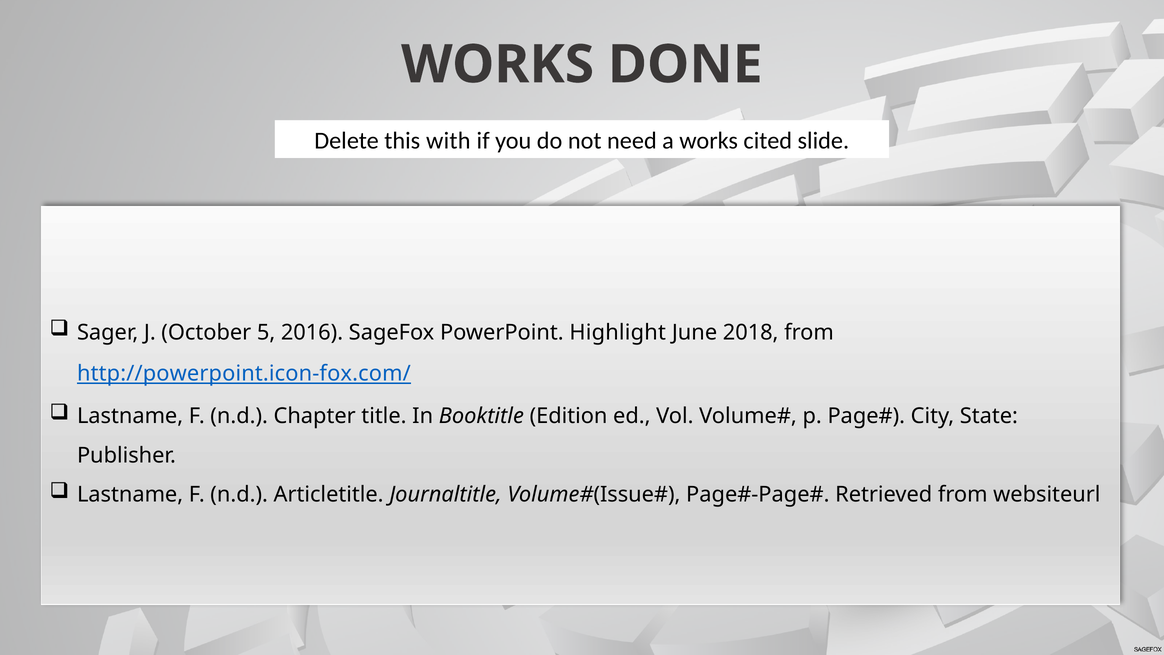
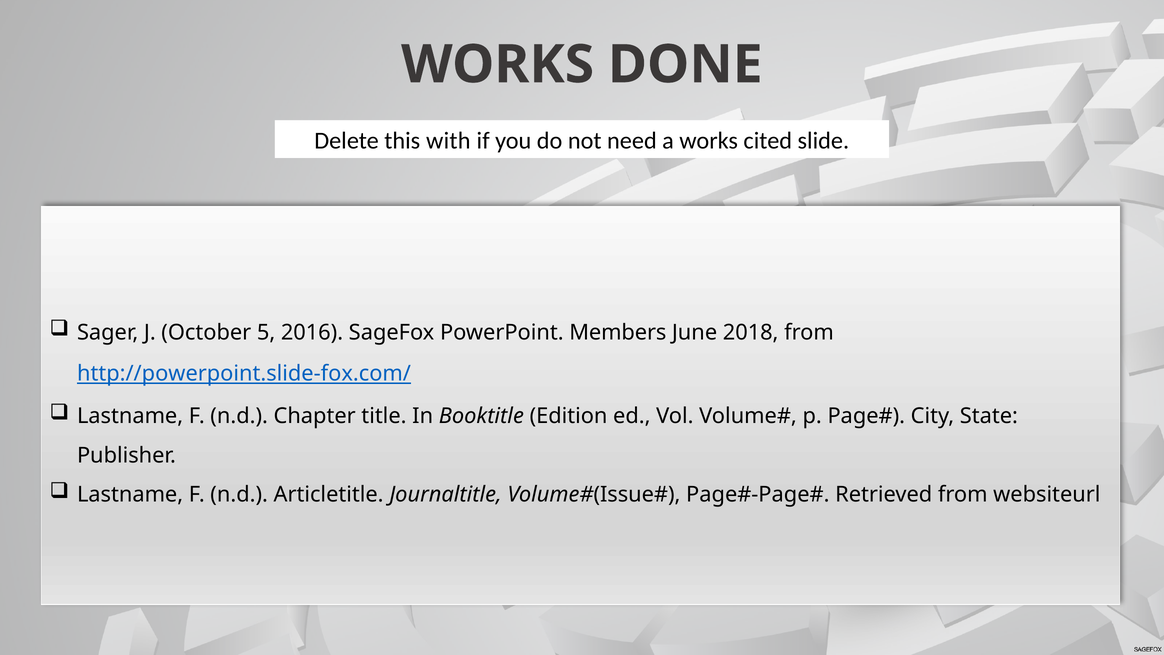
Highlight: Highlight -> Members (618, 332)
http://powerpoint.icon-fox.com/: http://powerpoint.icon-fox.com/ -> http://powerpoint.slide-fox.com/ (244, 373)
